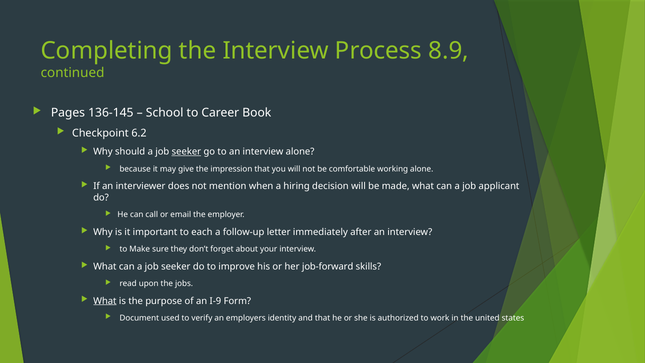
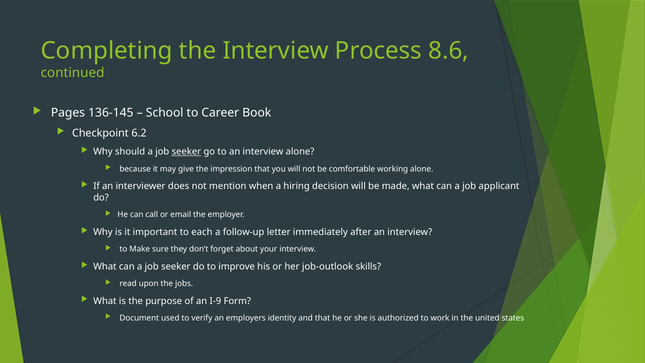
8.9: 8.9 -> 8.6 (449, 51)
job-forward: job-forward -> job-outlook (328, 266)
What underline: present -> none (105, 301)
